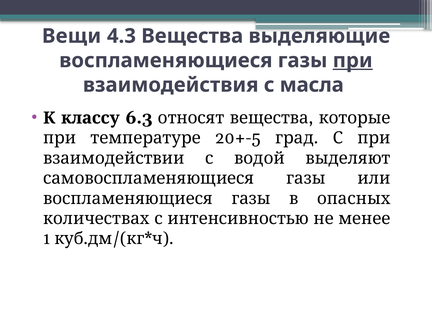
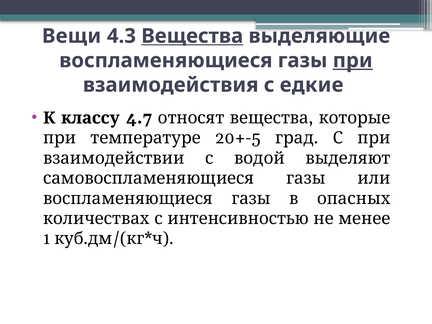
Вещества underline: none -> present (192, 36)
масла: масла -> едкие (312, 85)
6.3: 6.3 -> 4.7 (139, 118)
